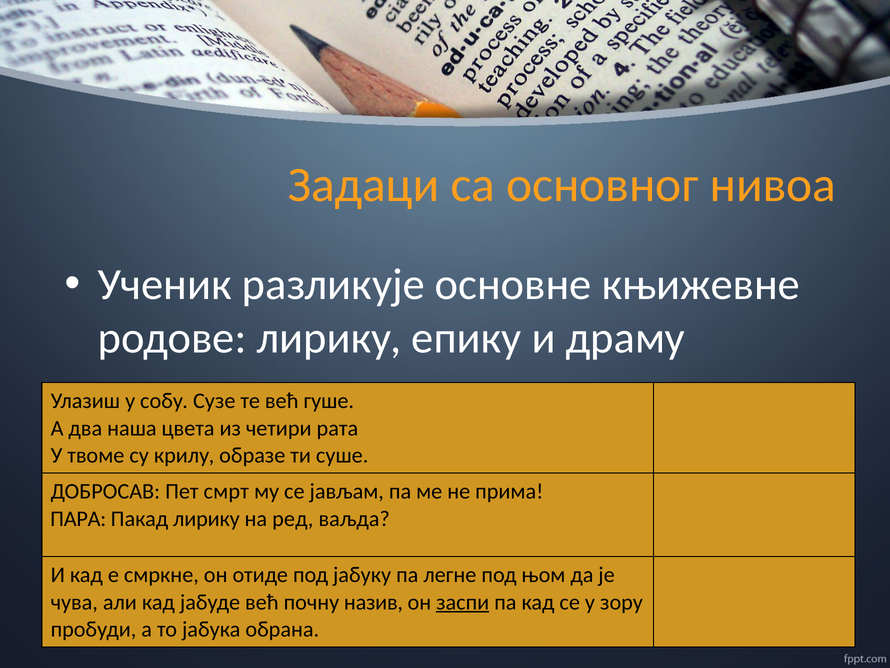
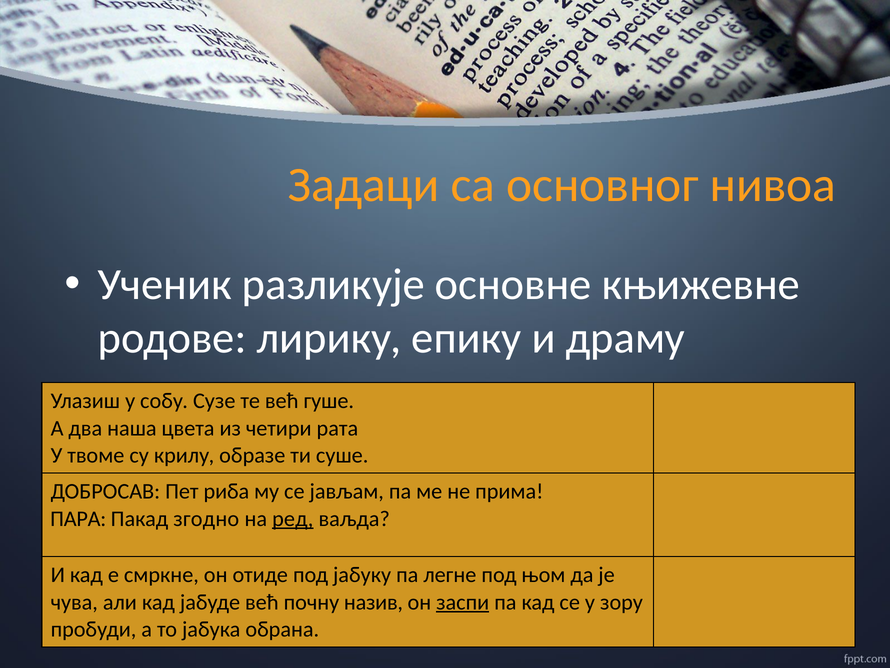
смрт: смрт -> риба (226, 491)
Пакад лирику: лирику -> згодно (206, 518)
ред underline: none -> present (293, 518)
